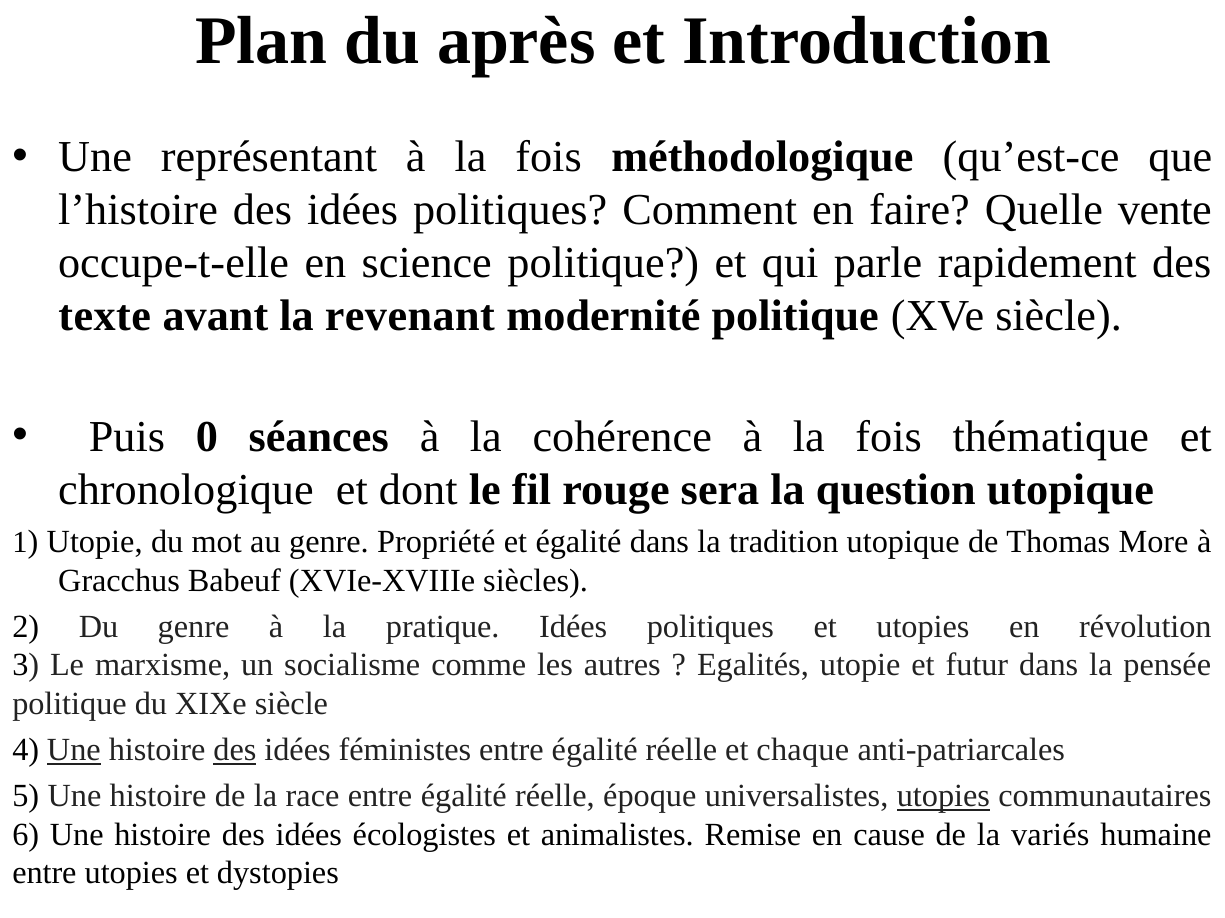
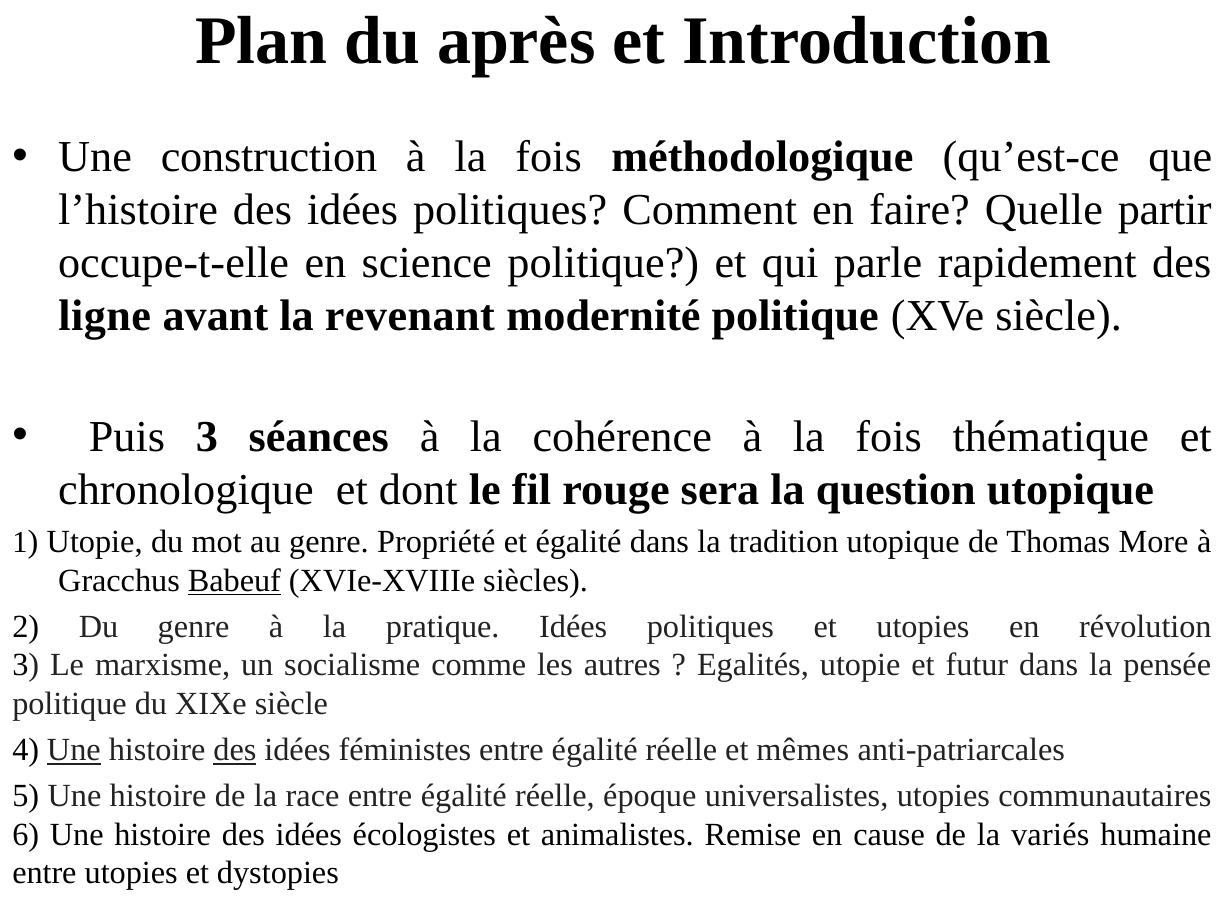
représentant: représentant -> construction (269, 157)
vente: vente -> partir (1165, 211)
texte: texte -> ligne (105, 317)
Puis 0: 0 -> 3 (207, 437)
Babeuf underline: none -> present (234, 581)
chaque: chaque -> mêmes (803, 750)
utopies underline: present -> none (943, 796)
